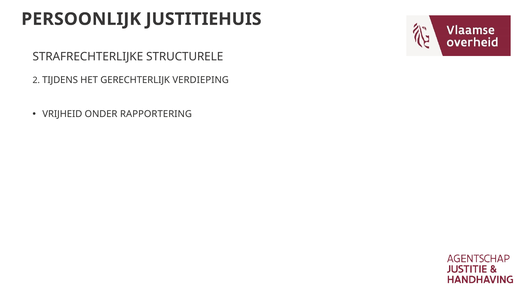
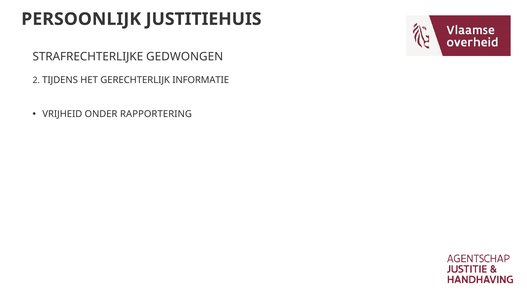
STRUCTURELE: STRUCTURELE -> GEDWONGEN (185, 57)
VERDIEPING: VERDIEPING -> INFORMATIE (201, 80)
